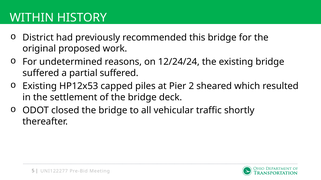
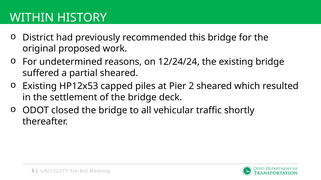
partial suffered: suffered -> sheared (119, 73)
